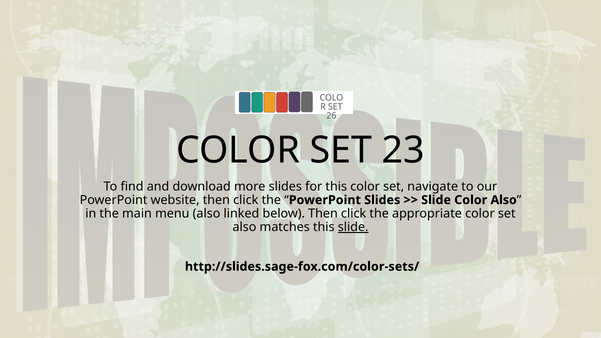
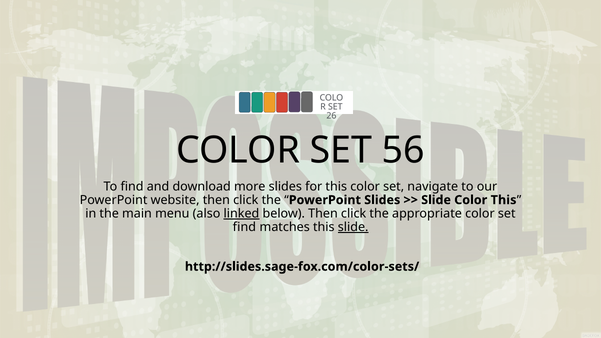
23: 23 -> 56 (403, 150)
Color Also: Also -> This (504, 200)
linked underline: none -> present (241, 214)
also: also -> find (244, 227)
